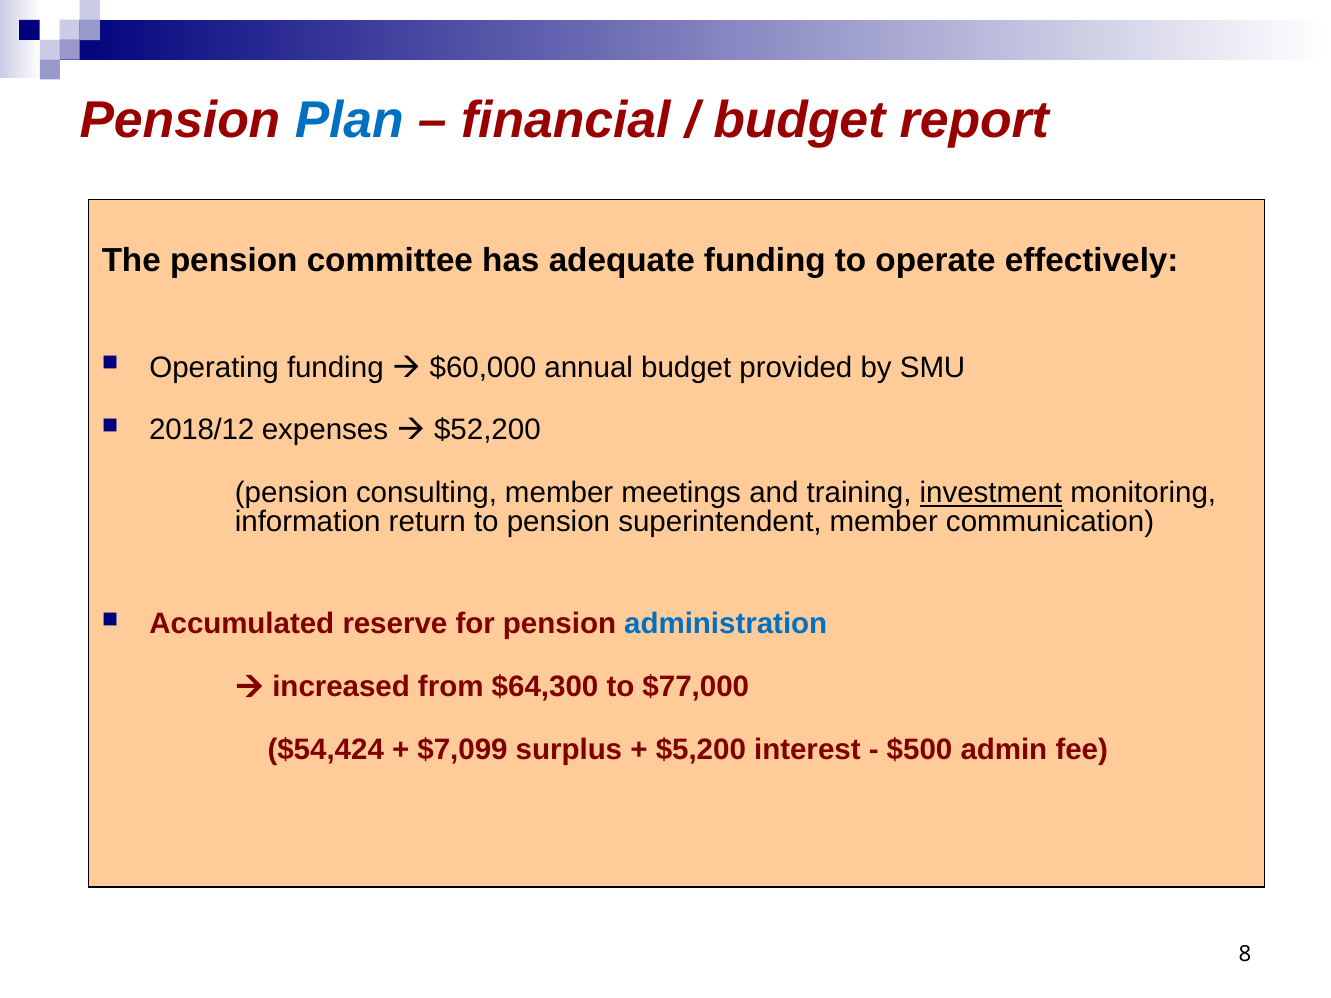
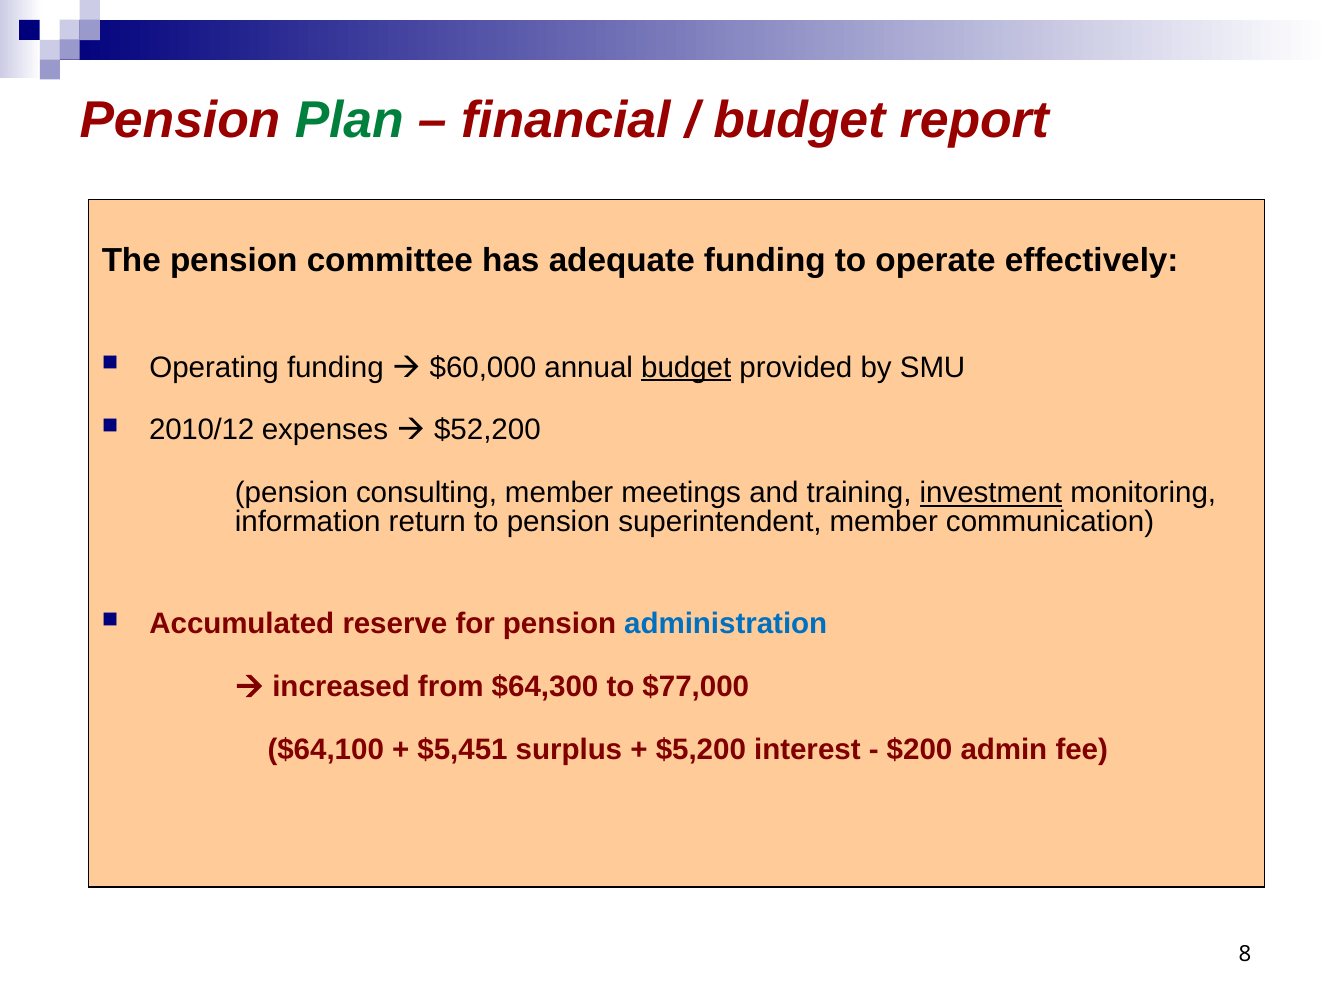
Plan colour: blue -> green (349, 120)
budget underline: none -> present (686, 368)
2018/12: 2018/12 -> 2010/12 (202, 430)
$54,424: $54,424 -> $64,100 (326, 750)
$7,099: $7,099 -> $5,451 (462, 750)
$500: $500 -> $200 (920, 750)
